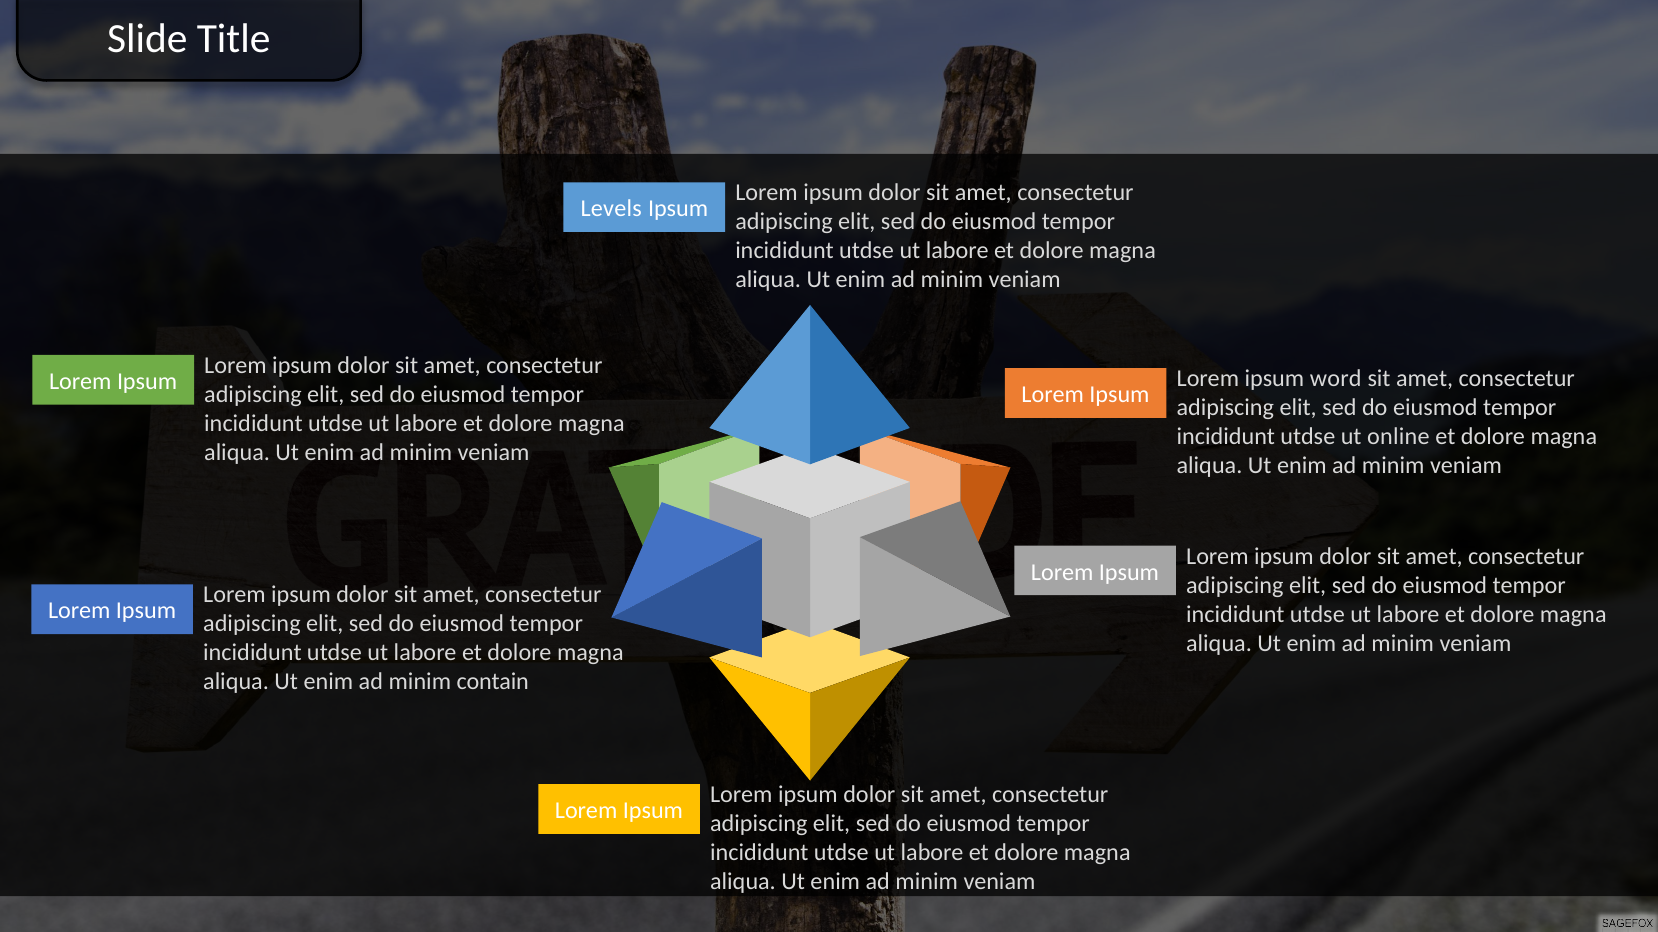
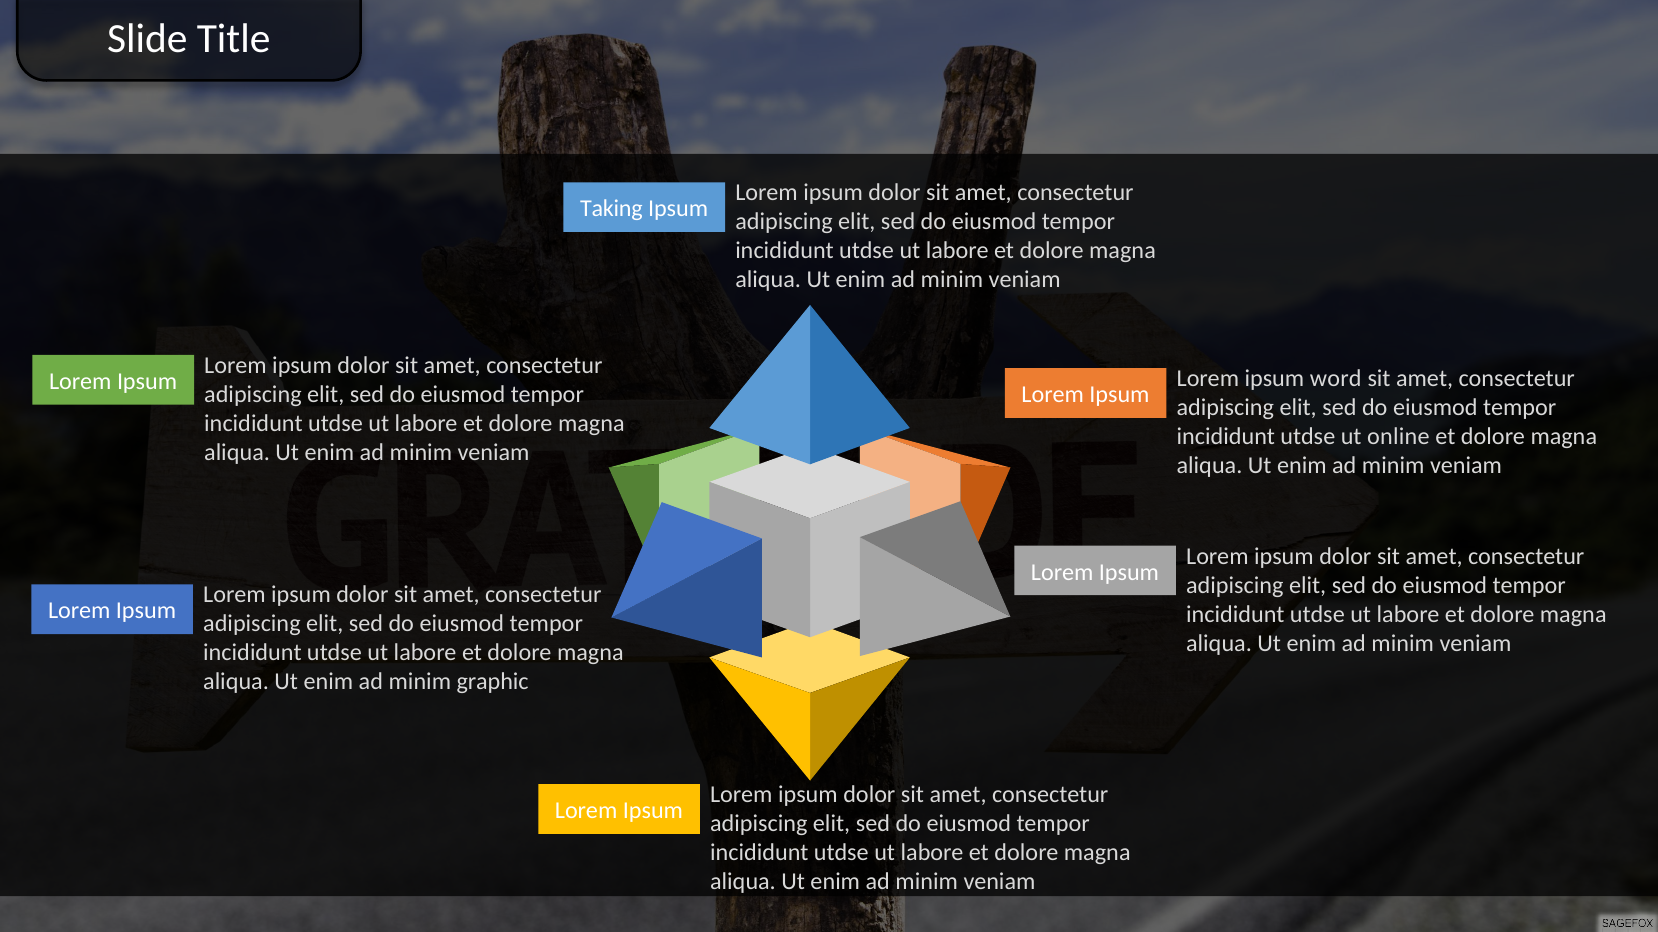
Levels: Levels -> Taking (611, 209)
contain: contain -> graphic (493, 682)
